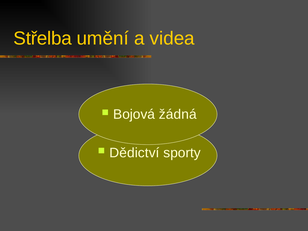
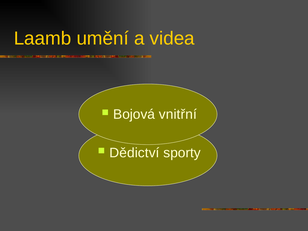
Střelba: Střelba -> Laamb (43, 38)
žádná: žádná -> vnitřní (178, 114)
